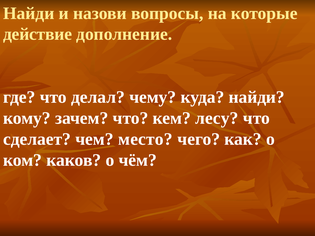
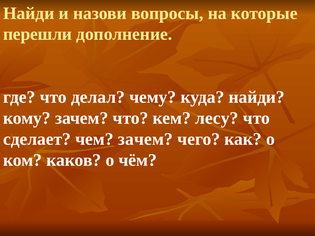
действие: действие -> перешли (38, 34)
чем место: место -> зачем (145, 139)
